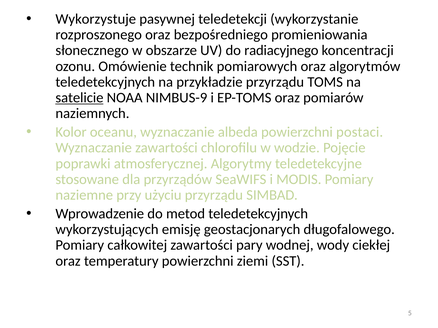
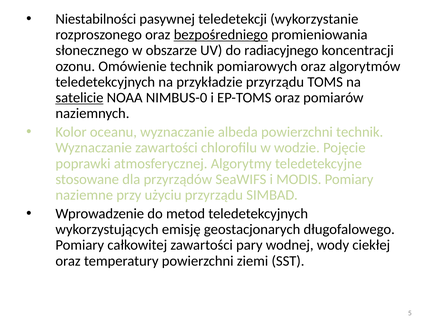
Wykorzystuje: Wykorzystuje -> Niestabilności (96, 19)
bezpośredniego underline: none -> present (221, 35)
NIMBUS-9: NIMBUS-9 -> NIMBUS-0 (177, 98)
powierzchni postaci: postaci -> technik (360, 132)
